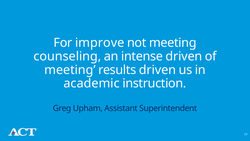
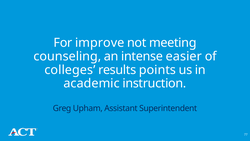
intense driven: driven -> easier (184, 56)
meeting: meeting -> colleges (70, 70)
results driven: driven -> points (157, 70)
